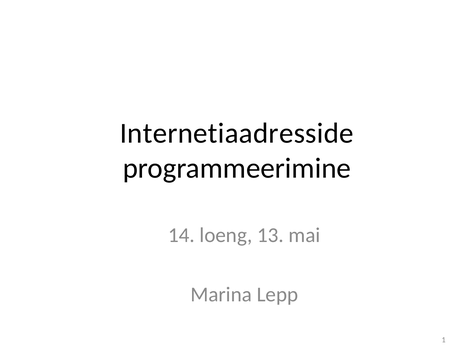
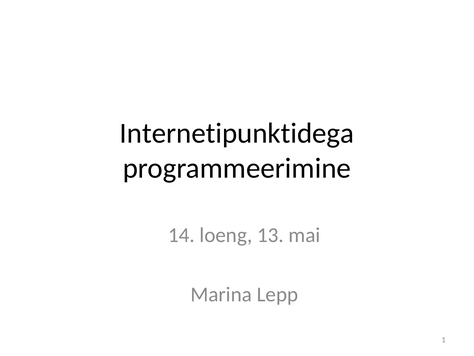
Internetiaadresside: Internetiaadresside -> Internetipunktidega (237, 133)
